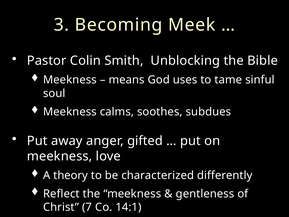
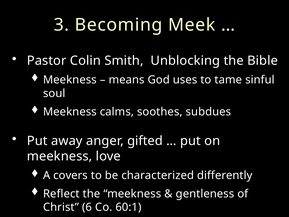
theory: theory -> covers (71, 175)
7: 7 -> 6 (87, 207)
14:1: 14:1 -> 60:1 (128, 207)
